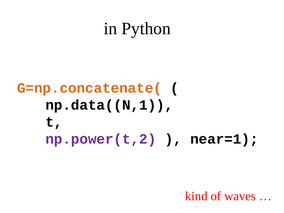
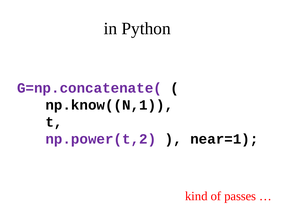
G=np.concatenate( colour: orange -> purple (89, 88)
np.data((N,1: np.data((N,1 -> np.know((N,1 (109, 105)
waves: waves -> passes (240, 196)
